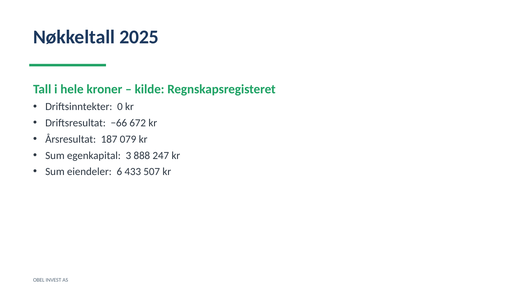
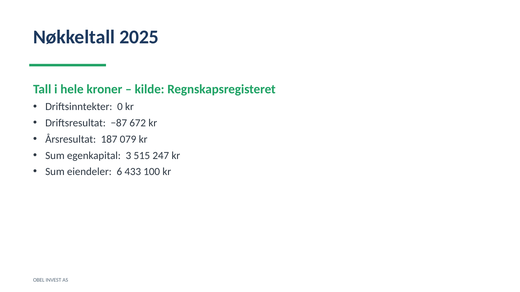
−66: −66 -> −87 (119, 123)
888: 888 -> 515 (142, 156)
507: 507 -> 100 (152, 172)
